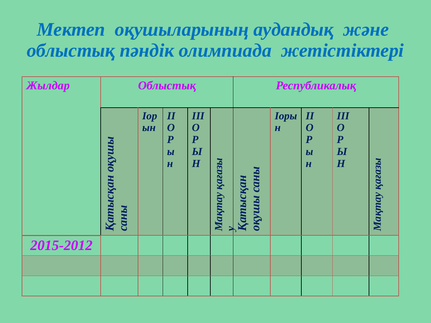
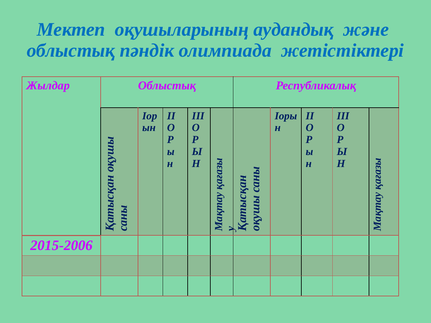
2015-2012: 2015-2012 -> 2015-2006 (61, 246)
